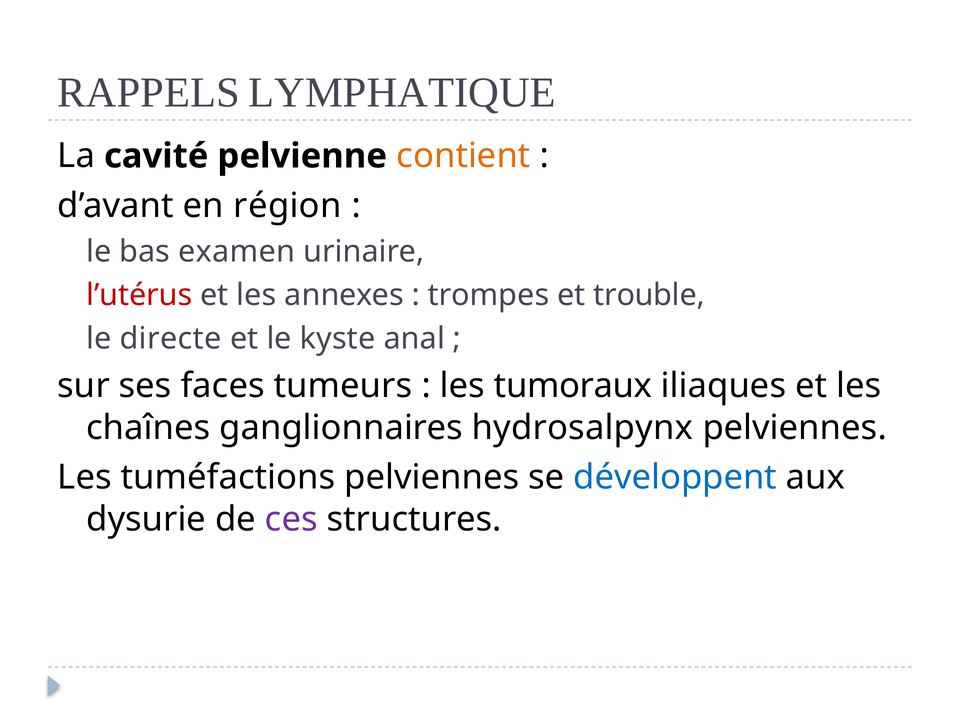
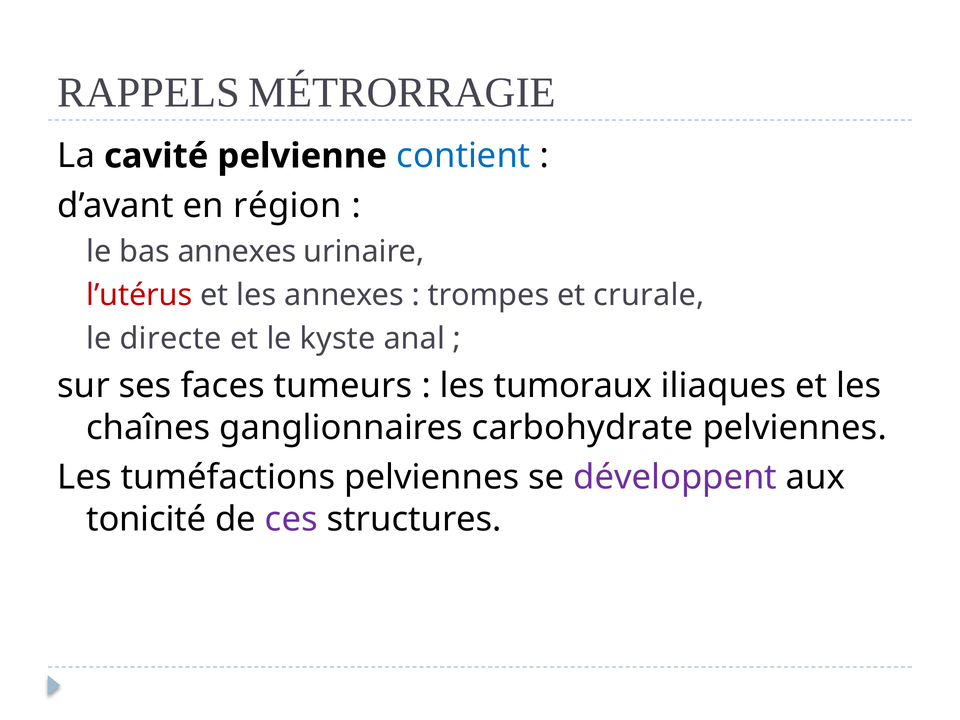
LYMPHATIQUE: LYMPHATIQUE -> MÉTRORRAGIE (402, 93)
contient colour: orange -> blue (463, 156)
bas examen: examen -> annexes (237, 251)
trouble: trouble -> crurale (649, 295)
hydrosalpynx: hydrosalpynx -> carbohydrate (583, 428)
développent colour: blue -> purple (675, 477)
dysurie: dysurie -> tonicité (146, 519)
